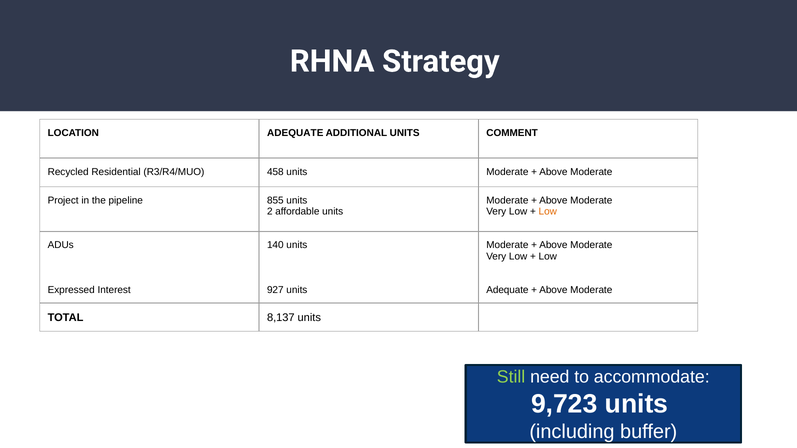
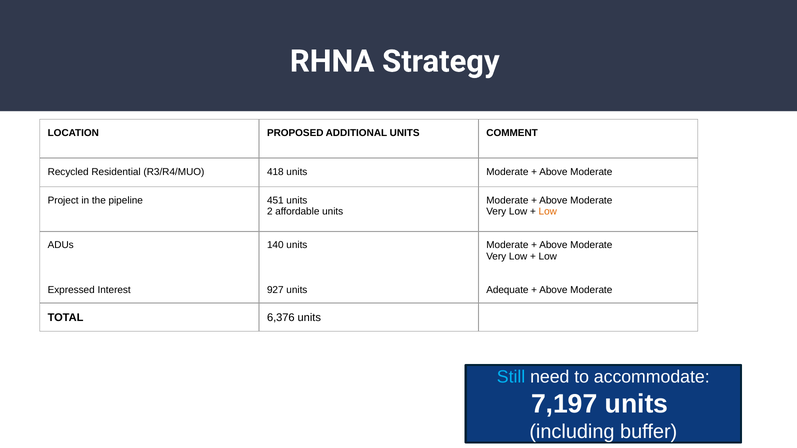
LOCATION ADEQUATE: ADEQUATE -> PROPOSED (295, 133)
458: 458 -> 418 (275, 172)
855: 855 -> 451 (275, 201)
8,137: 8,137 -> 6,376 (281, 318)
Still colour: light green -> light blue (511, 377)
9,723: 9,723 -> 7,197 (564, 405)
